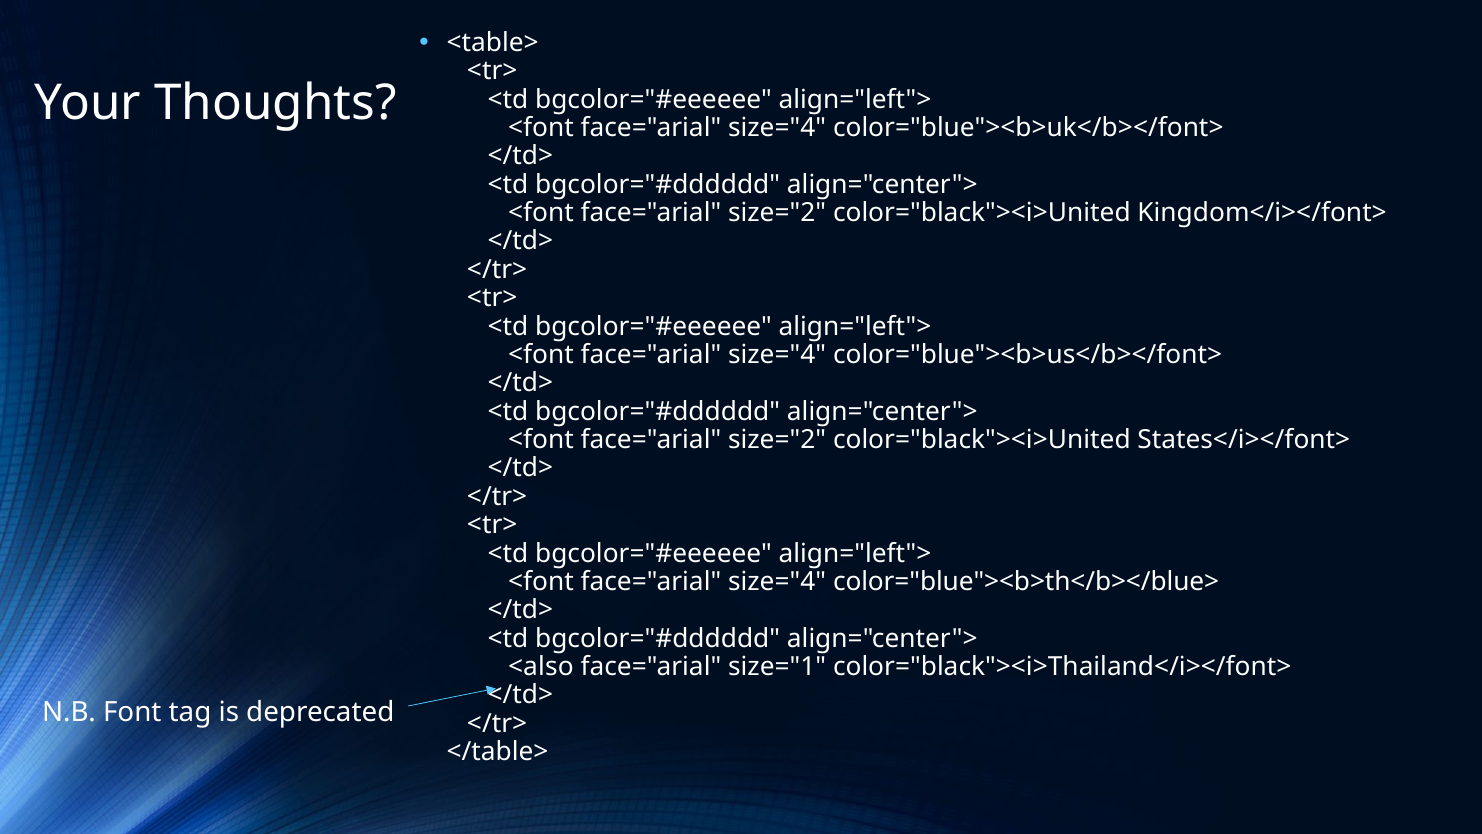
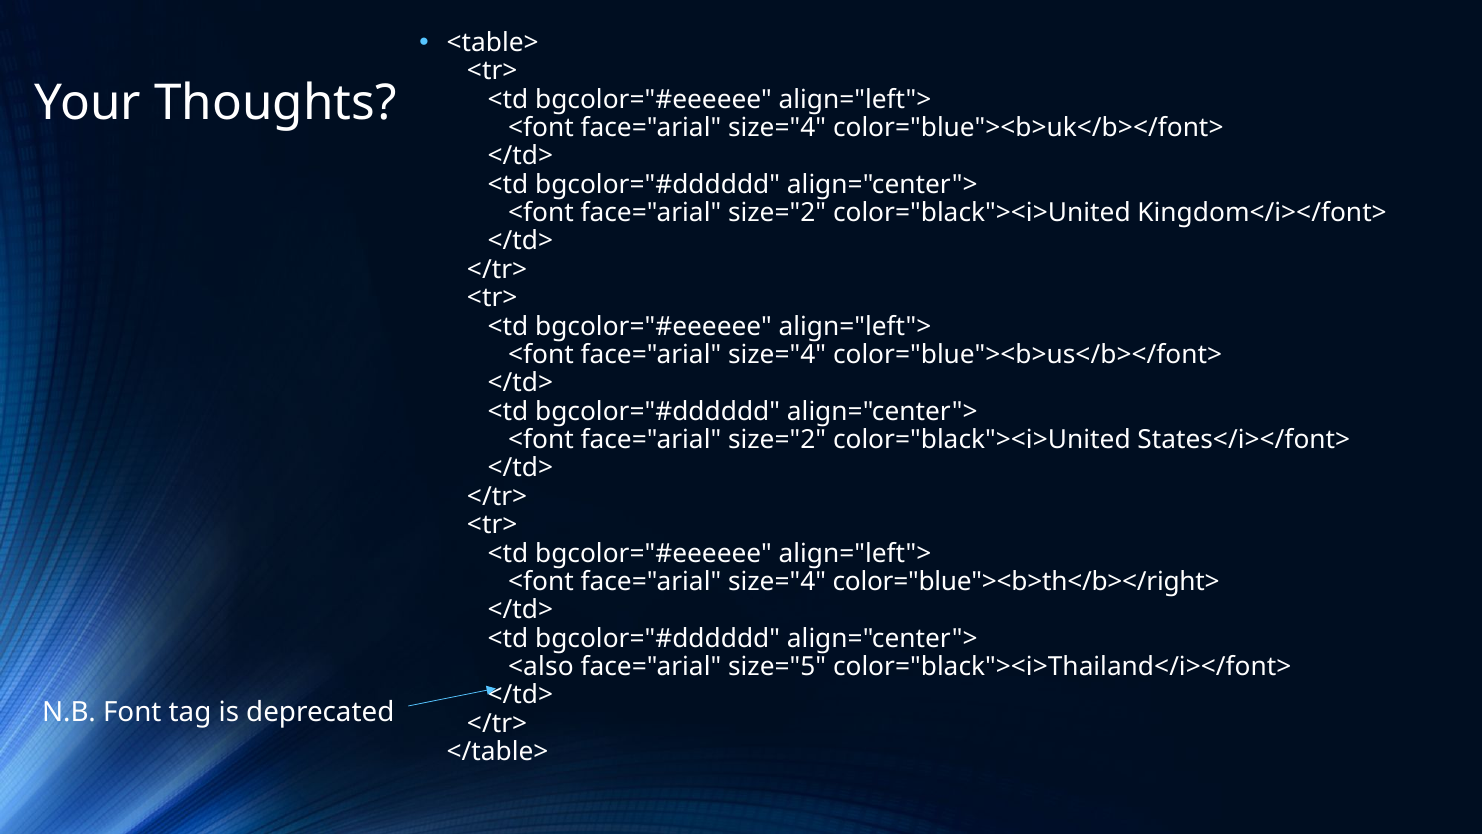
color="blue"><b>th</b></blue>: color="blue"><b>th</b></blue> -> color="blue"><b>th</b></right> (1026, 582)
size="1: size="1 -> size="5 (777, 667)
